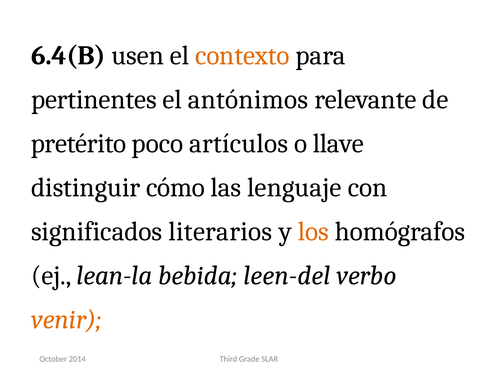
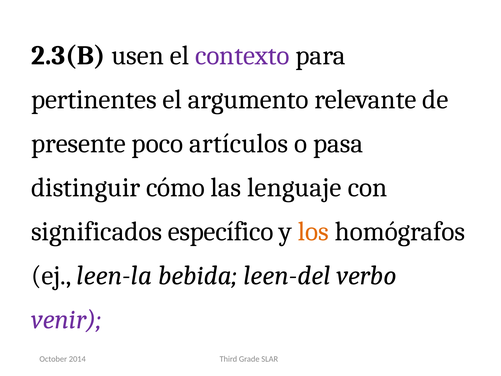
6.4(B: 6.4(B -> 2.3(B (68, 55)
contexto colour: orange -> purple (242, 55)
antónimos: antónimos -> argumento (248, 99)
pretérito: pretérito -> presente (78, 143)
llave: llave -> pasa (338, 143)
literarios: literarios -> específico (221, 231)
lean-la: lean-la -> leen-la (114, 275)
venir colour: orange -> purple (66, 319)
